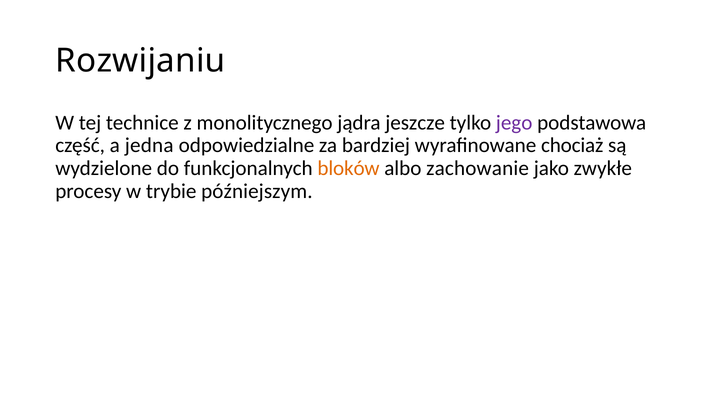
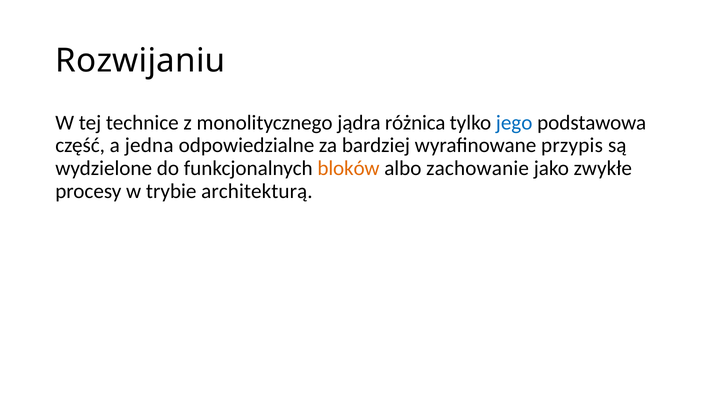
jeszcze: jeszcze -> różnica (415, 123)
jego colour: purple -> blue (514, 123)
chociaż: chociaż -> przypis (572, 145)
późniejszym: późniejszym -> architekturą (257, 191)
